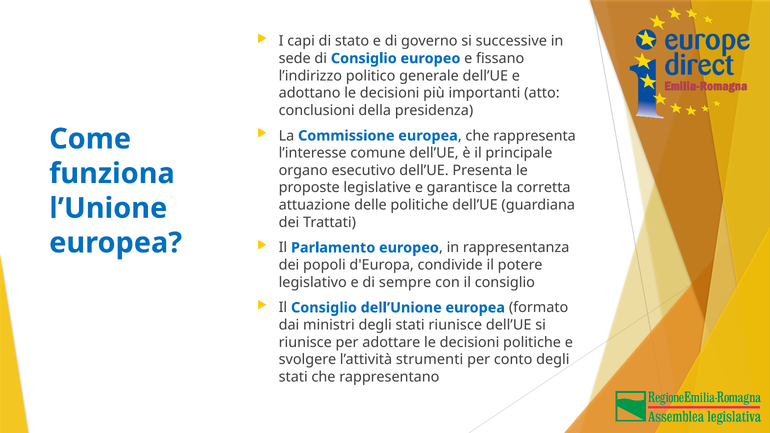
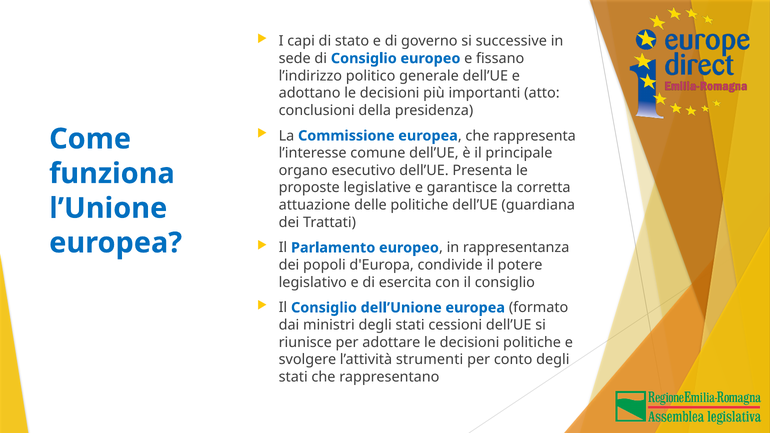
sempre: sempre -> esercita (405, 282)
stati riunisce: riunisce -> cessioni (455, 325)
